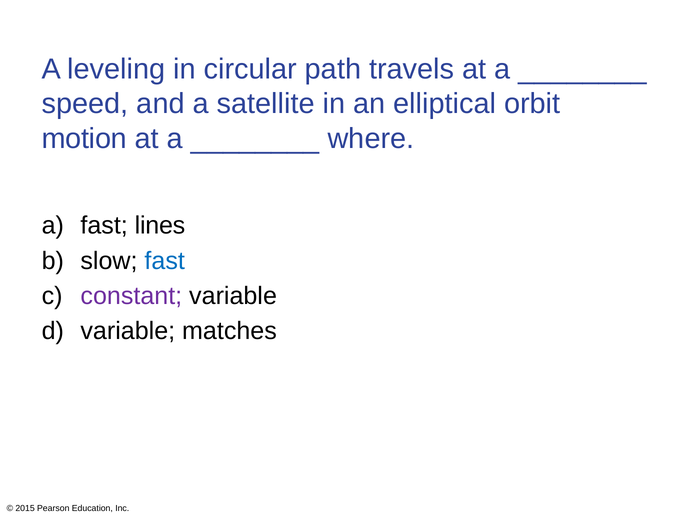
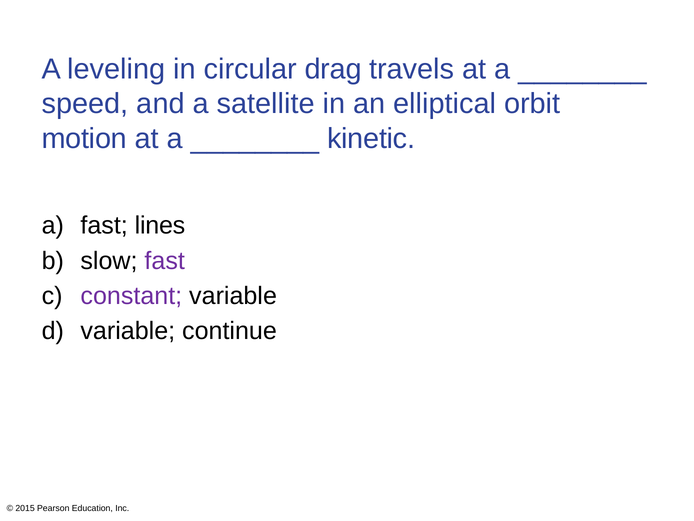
path: path -> drag (333, 69)
where: where -> kinetic (371, 138)
fast colour: blue -> purple (165, 261)
matches: matches -> continue (229, 331)
